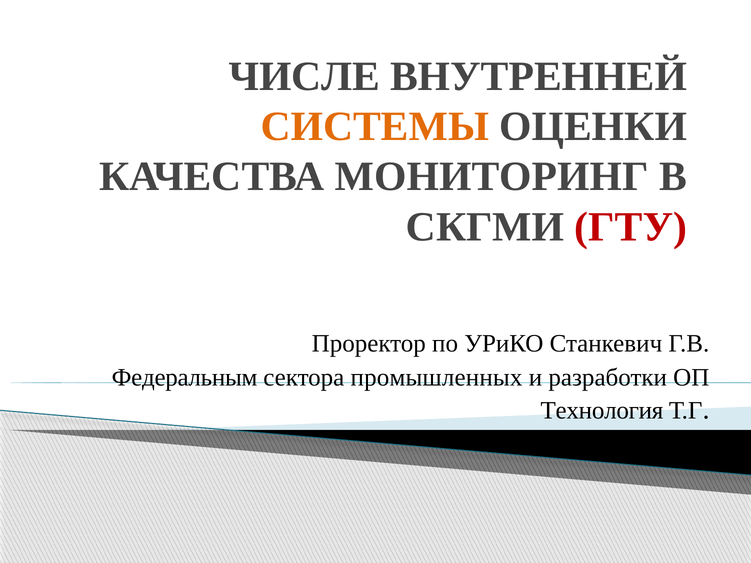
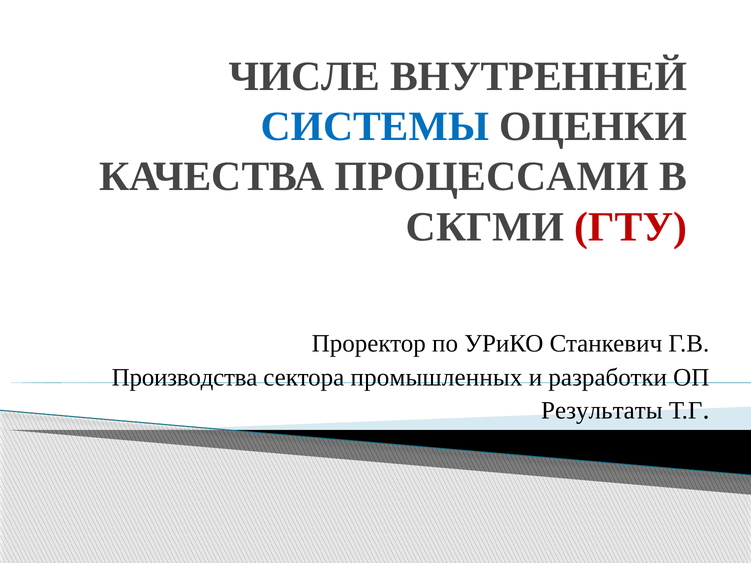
СИСТЕМЫ colour: orange -> blue (375, 127)
МОНИТОРИНГ: МОНИТОРИНГ -> ПРОЦЕССАМИ (492, 177)
Федеральным: Федеральным -> Производства (185, 378)
Технология: Технология -> Результаты (602, 411)
